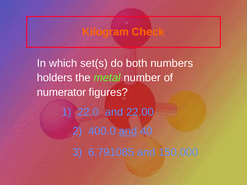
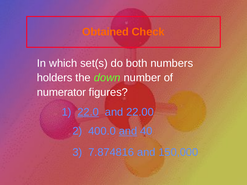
Kilogram: Kilogram -> Obtained (105, 32)
metal: metal -> down (107, 78)
22.0 underline: none -> present (88, 112)
6.791085: 6.791085 -> 7.874816 (111, 152)
